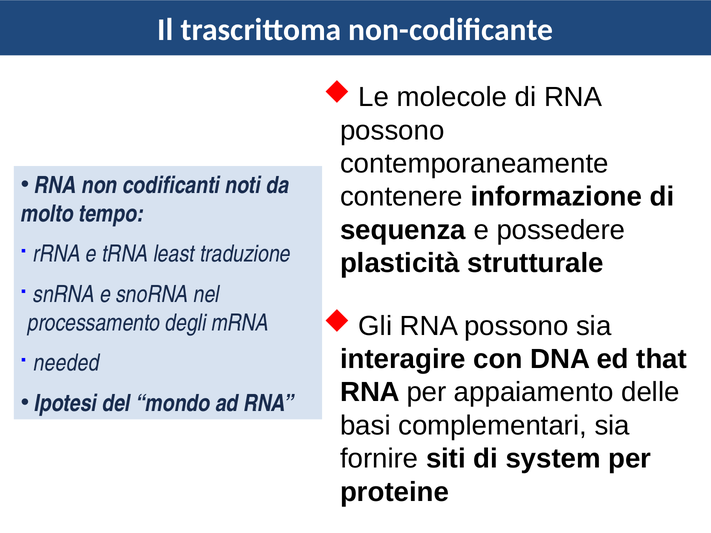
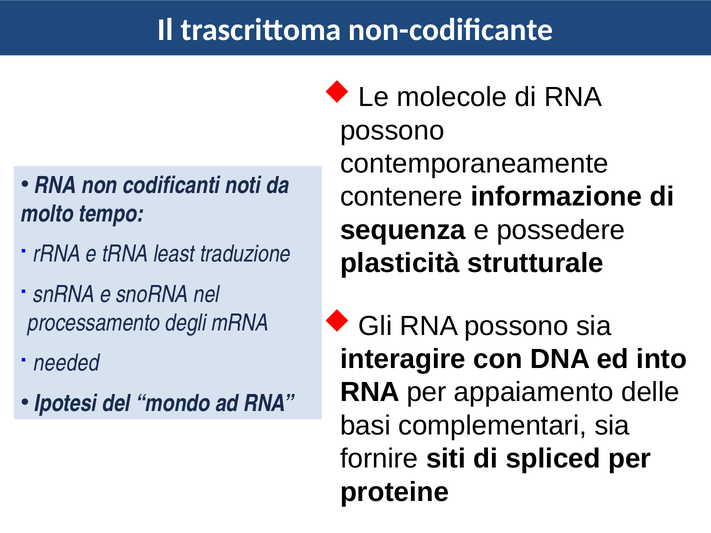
that: that -> into (662, 359)
system: system -> spliced (553, 459)
